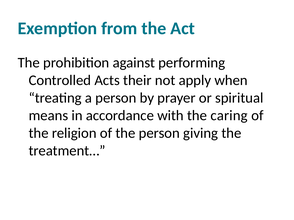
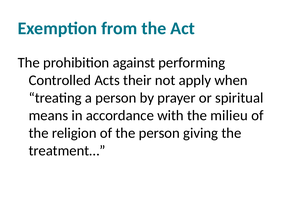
caring: caring -> milieu (229, 116)
